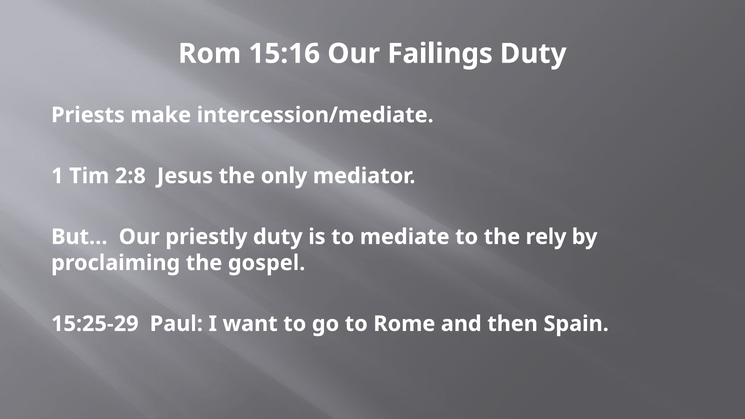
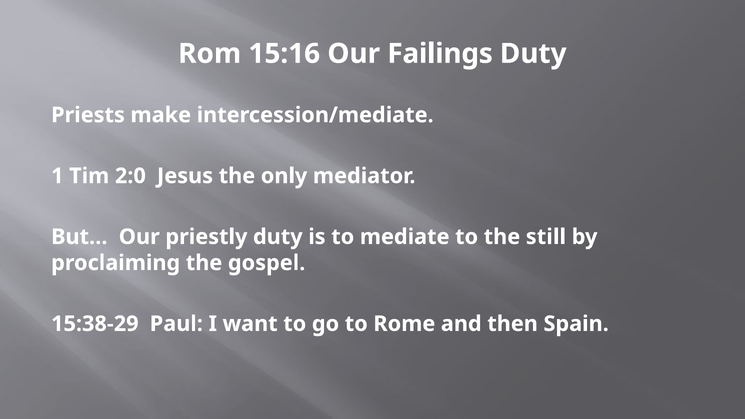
2:8: 2:8 -> 2:0 (130, 176)
rely: rely -> still (546, 237)
15:25-29: 15:25-29 -> 15:38-29 (95, 324)
